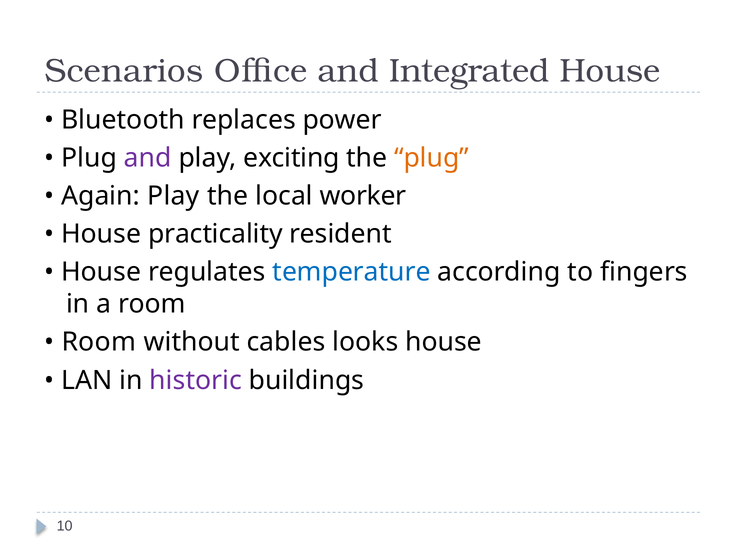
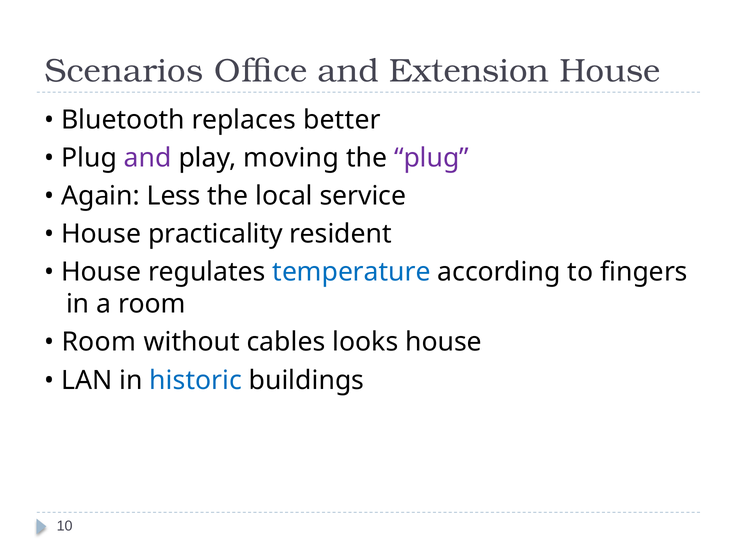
Integrated: Integrated -> Extension (469, 71)
power: power -> better (342, 120)
exciting: exciting -> moving (291, 158)
plug colour: orange -> purple (432, 158)
Again Play: Play -> Less (174, 196)
worker: worker -> service (363, 196)
historic colour: purple -> blue (196, 380)
